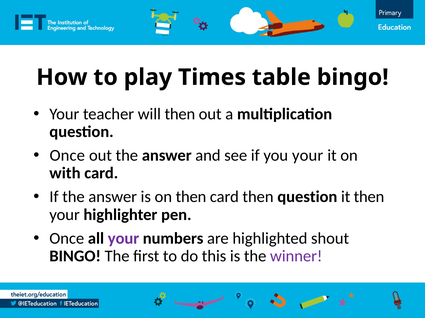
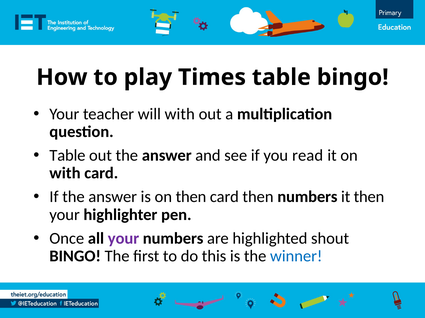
will then: then -> with (180, 114)
Once: Once -> Table (67, 156)
you your: your -> read (308, 156)
then question: question -> numbers (307, 197)
winner colour: purple -> blue (296, 257)
